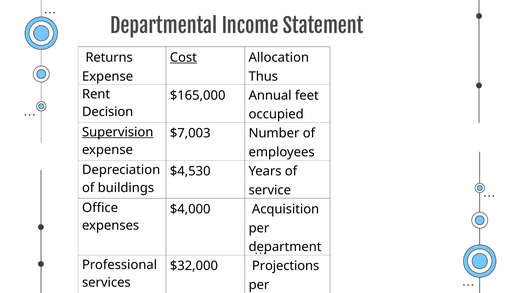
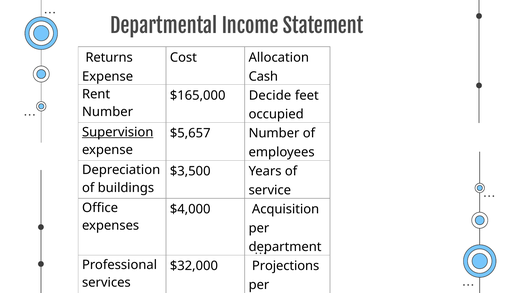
Cost underline: present -> none (183, 57)
Thus: Thus -> Cash (263, 76)
Annual: Annual -> Decide (270, 95)
Decision: Decision -> Number (108, 112)
$7,003: $7,003 -> $5,657 (190, 133)
$4,530: $4,530 -> $3,500 (190, 171)
